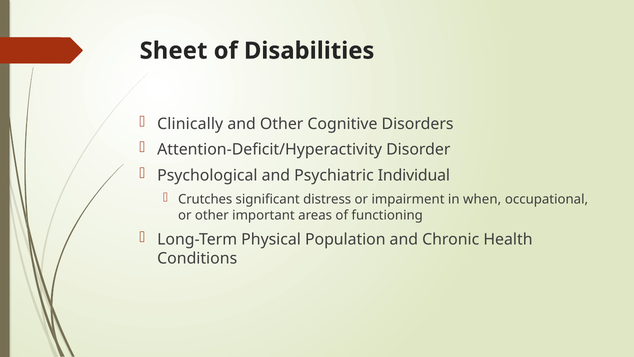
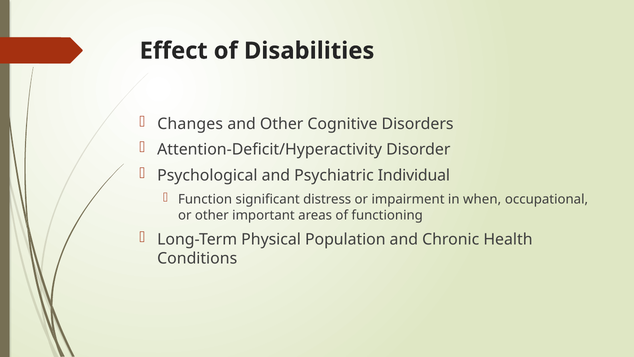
Sheet: Sheet -> Effect (174, 51)
Clinically: Clinically -> Changes (190, 124)
Crutches: Crutches -> Function (205, 199)
